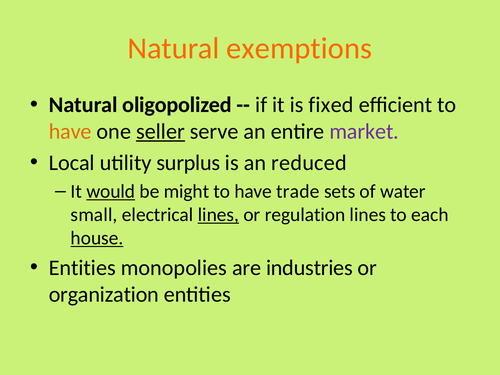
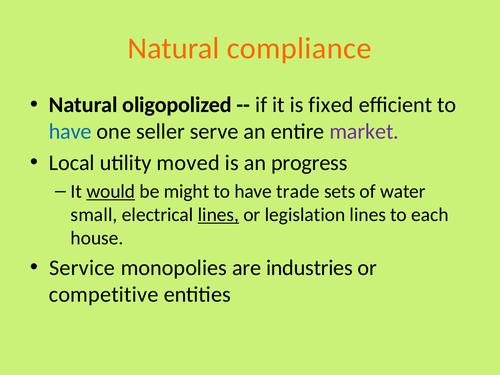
exemptions: exemptions -> compliance (299, 48)
have colour: orange -> blue (70, 132)
seller underline: present -> none (160, 132)
surplus: surplus -> moved (188, 163)
reduced: reduced -> progress (309, 163)
regulation: regulation -> legislation (305, 215)
house underline: present -> none (97, 238)
Entities: Entities -> Service (82, 268)
organization: organization -> competitive (104, 294)
